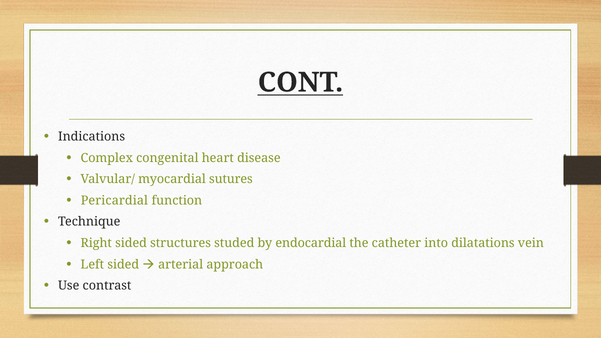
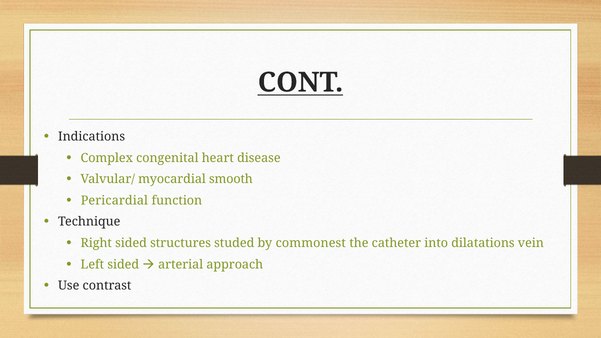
sutures: sutures -> smooth (231, 179)
endocardial: endocardial -> commonest (311, 243)
